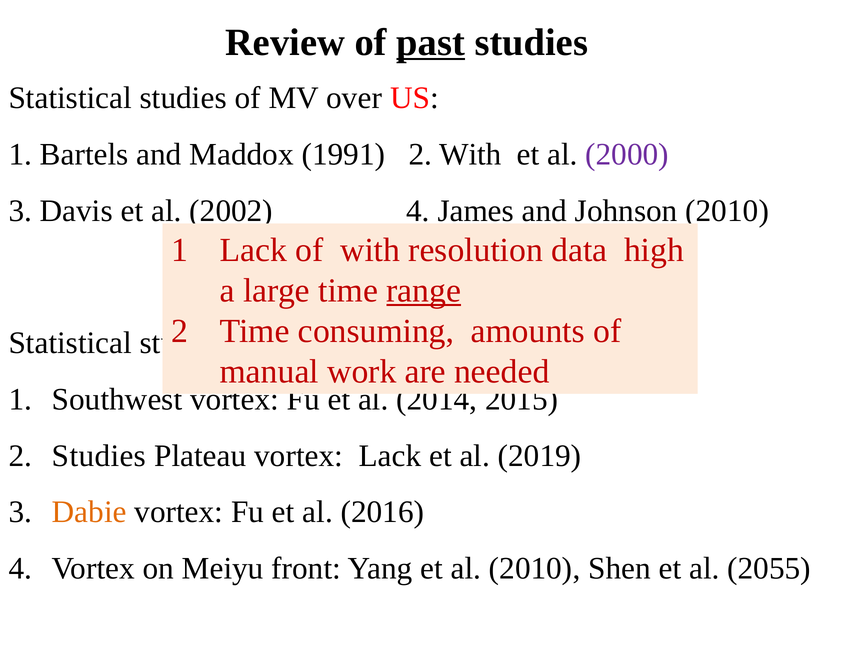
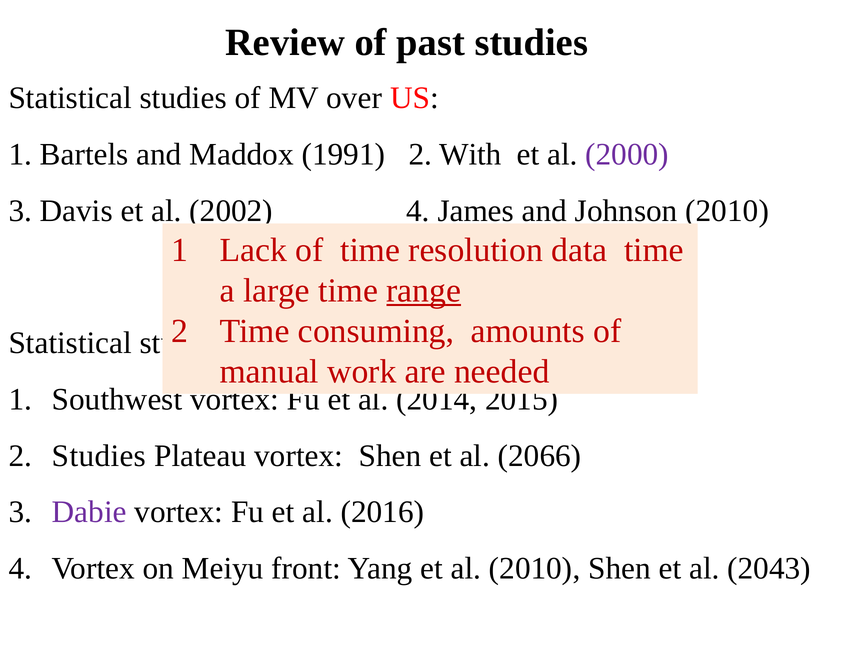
past underline: present -> none (431, 42)
of with: with -> time (370, 250)
data high: high -> time (654, 250)
vortex Lack: Lack -> Shen (390, 456)
2019: 2019 -> 2066 (540, 456)
Dabie colour: orange -> purple (89, 512)
2055: 2055 -> 2043 (769, 569)
